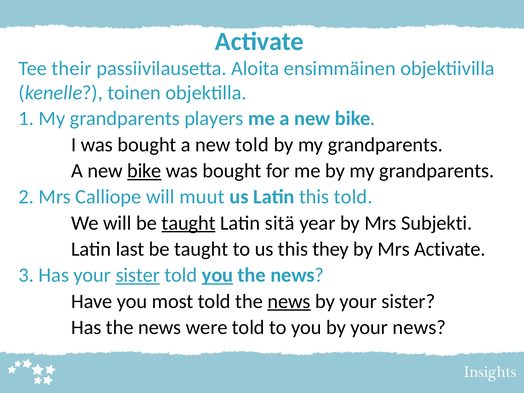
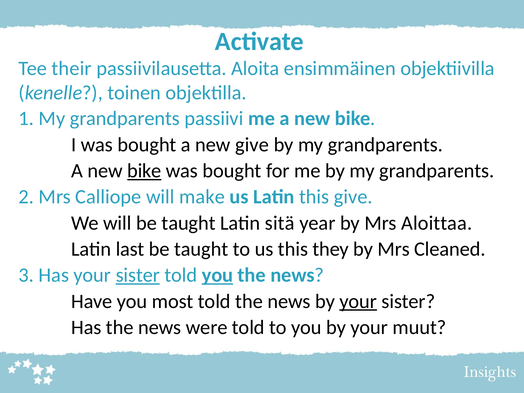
players: players -> passiivi (214, 119)
new told: told -> give (252, 145)
muut: muut -> make (202, 197)
this told: told -> give (353, 197)
taught underline: present -> none (189, 223)
Subjekti: Subjekti -> Aloittaa (437, 223)
Mrs Activate: Activate -> Cleaned (450, 249)
news underline: present -> none (289, 301)
your underline: none -> present (358, 301)
your news: news -> muut (419, 327)
